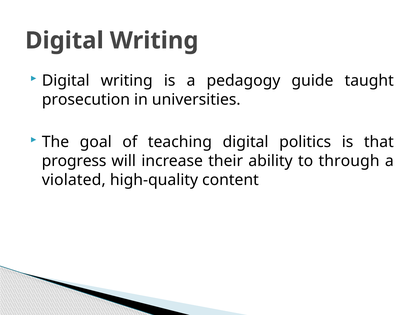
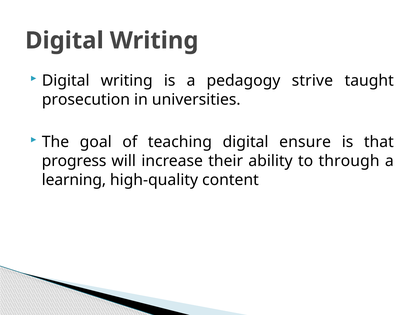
guide: guide -> strive (312, 80)
politics: politics -> ensure (305, 142)
violated: violated -> learning (74, 179)
